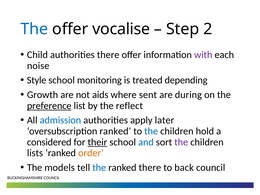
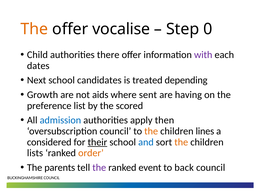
The colour: blue -> orange (34, 29)
2: 2 -> 0 (208, 29)
noise: noise -> dates (38, 66)
Style: Style -> Next (37, 80)
monitoring: monitoring -> candidates (99, 80)
during: during -> having (188, 95)
preference underline: present -> none (49, 106)
reflect: reflect -> scored (129, 106)
later: later -> then (164, 120)
oversubscription ranked: ranked -> council (115, 131)
the colour: blue -> orange (151, 131)
hold: hold -> lines (205, 131)
the colour: purple -> orange (181, 142)
models: models -> parents (60, 168)
the colour: blue -> purple (99, 168)
ranked there: there -> event (150, 168)
